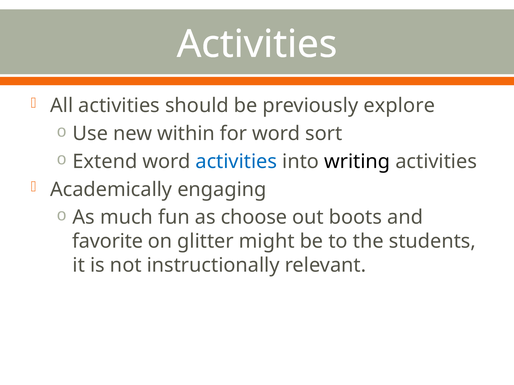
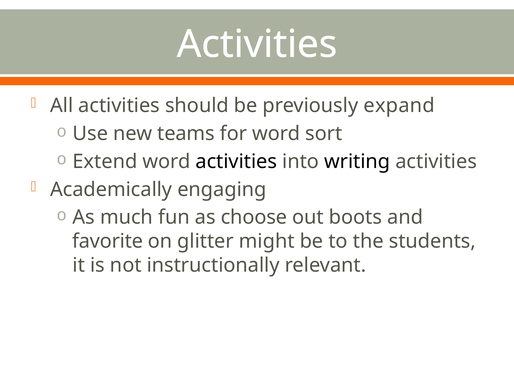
explore: explore -> expand (399, 106)
within: within -> teams (186, 134)
activities colour: blue -> black (236, 162)
